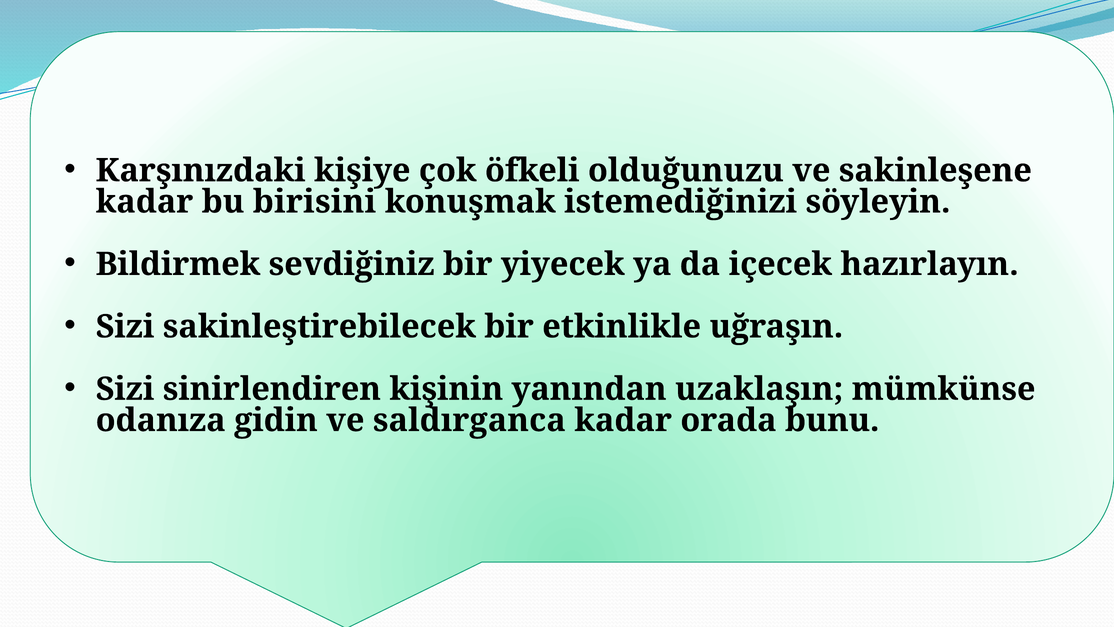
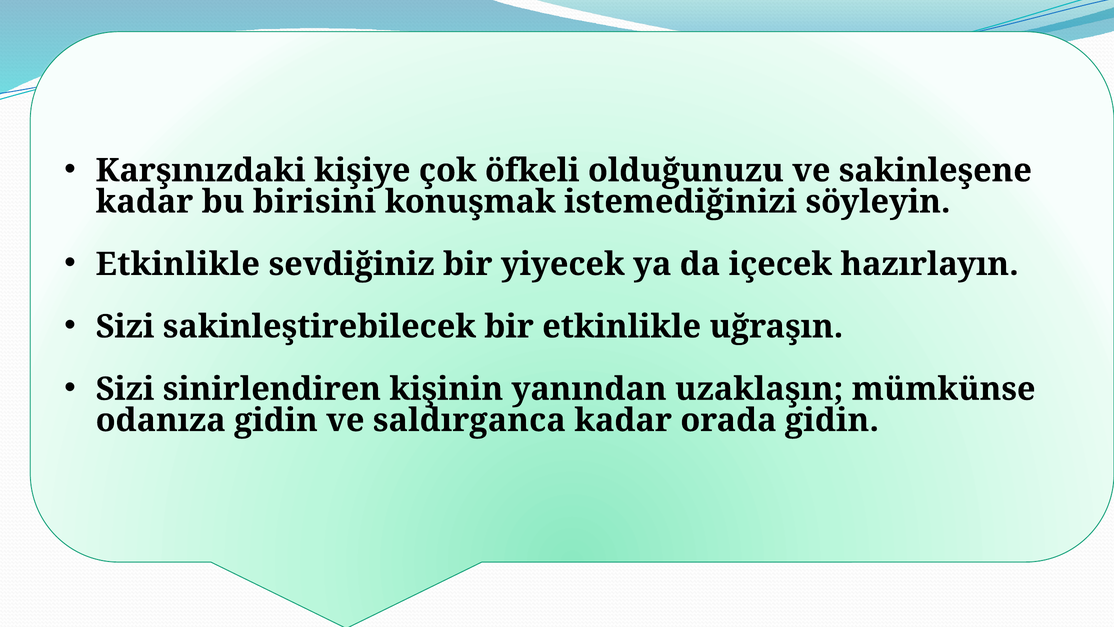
Bildirmek: Bildirmek -> Etkinlikle (178, 264)
orada bunu: bunu -> gidin (832, 420)
